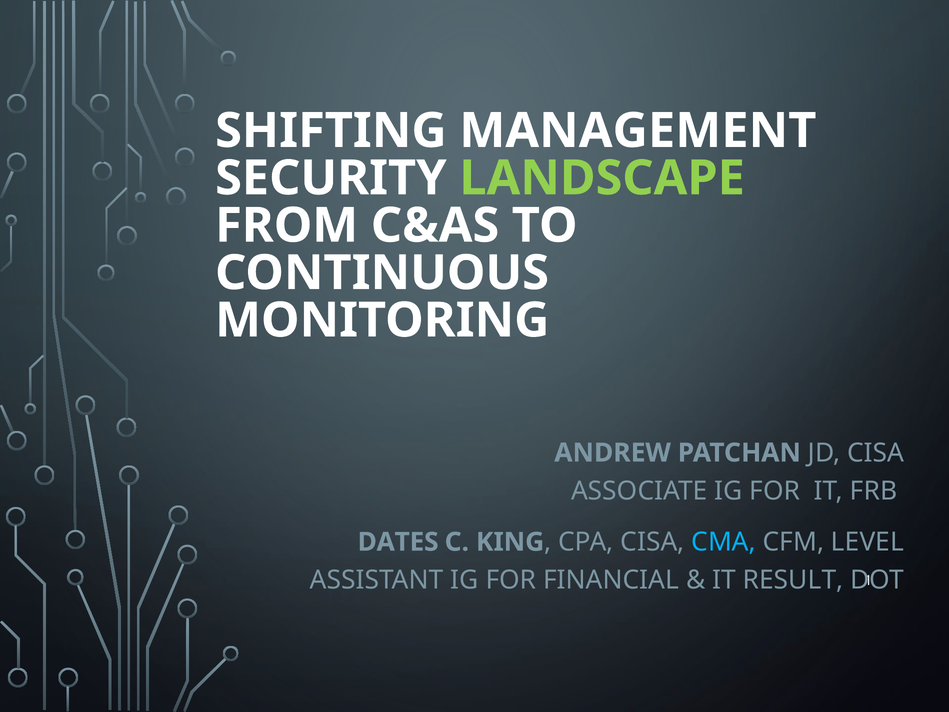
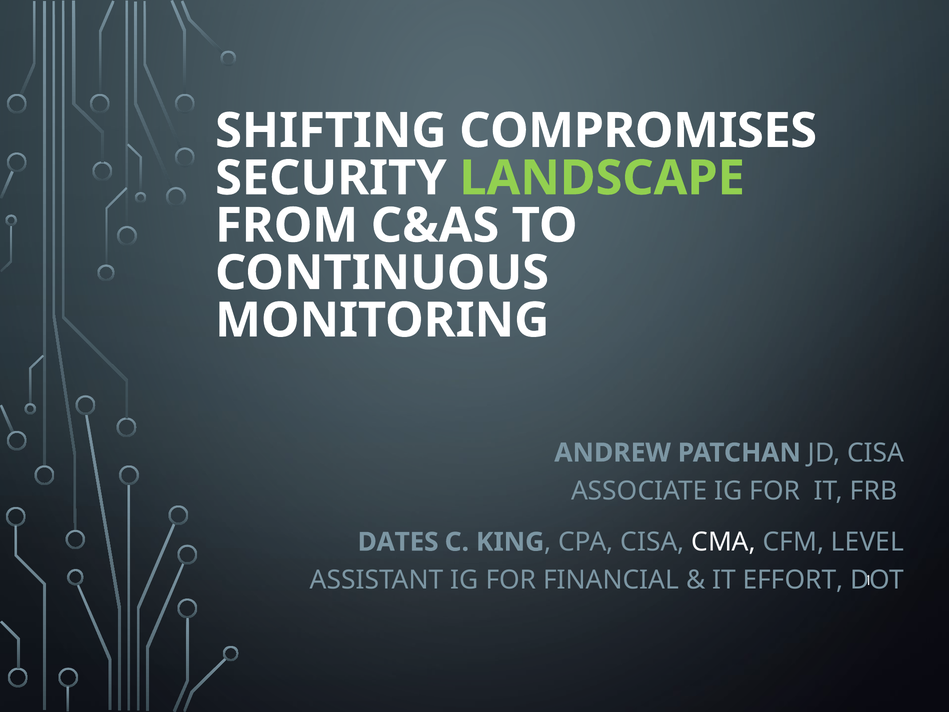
MANAGEMENT: MANAGEMENT -> COMPROMISES (638, 131)
CMA colour: light blue -> white (724, 542)
RESULT: RESULT -> EFFORT (793, 580)
